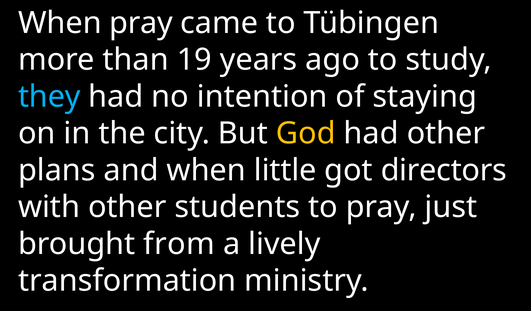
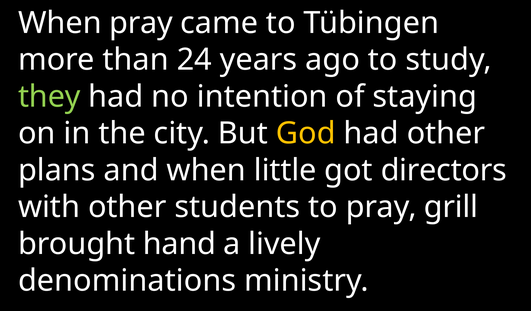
19: 19 -> 24 (194, 60)
they colour: light blue -> light green (49, 97)
just: just -> grill (451, 207)
from: from -> hand (179, 244)
transformation: transformation -> denominations (127, 281)
